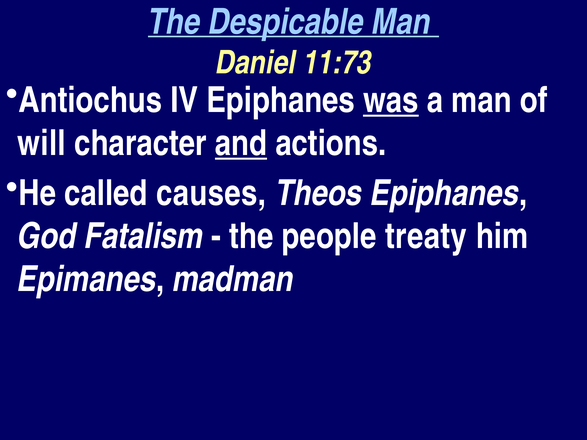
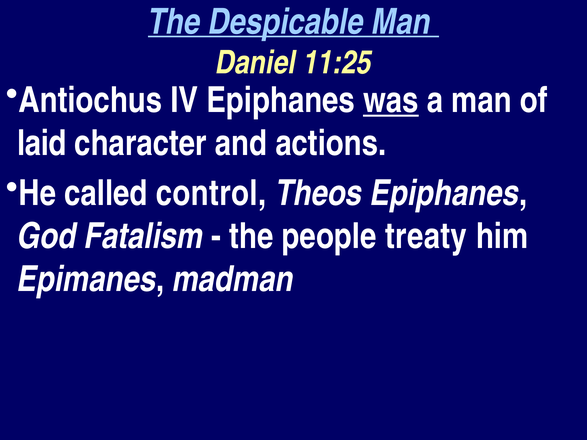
11:73: 11:73 -> 11:25 (337, 63)
will: will -> laid (42, 143)
and underline: present -> none (241, 143)
causes: causes -> control (211, 194)
